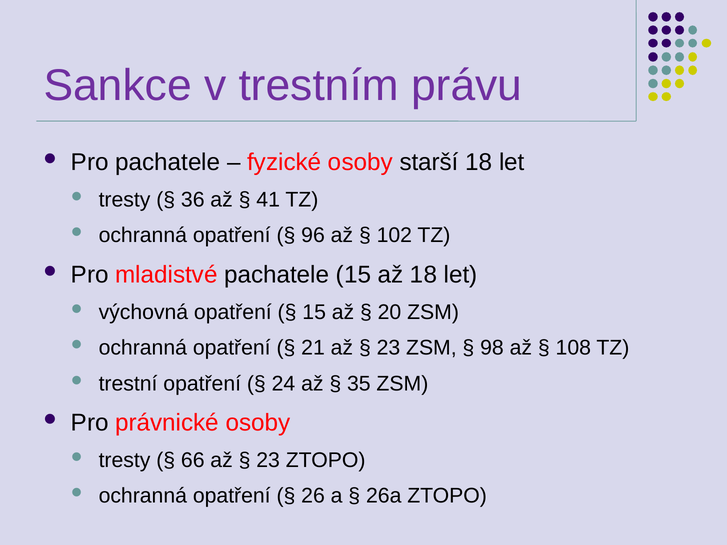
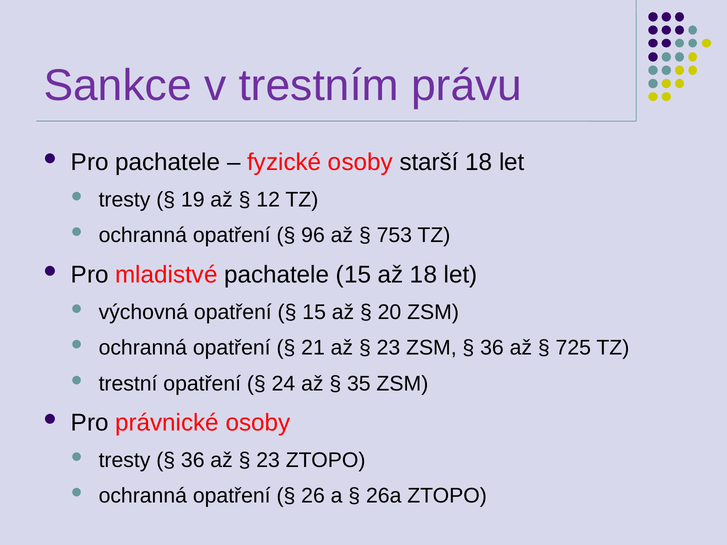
36: 36 -> 19 (193, 200)
41: 41 -> 12 (268, 200)
102: 102 -> 753 (394, 235)
98: 98 -> 36 (492, 348)
108: 108 -> 725 (573, 348)
66: 66 -> 36 (193, 460)
